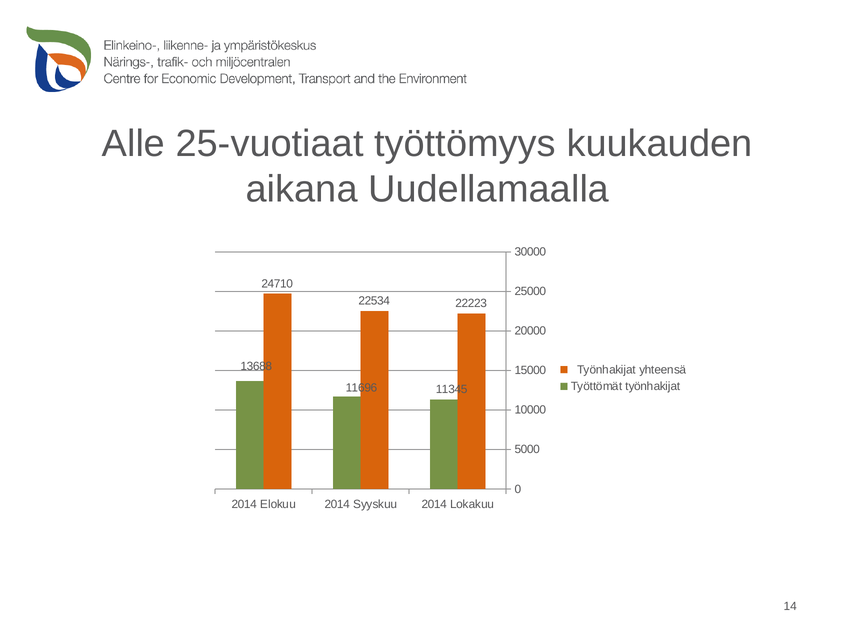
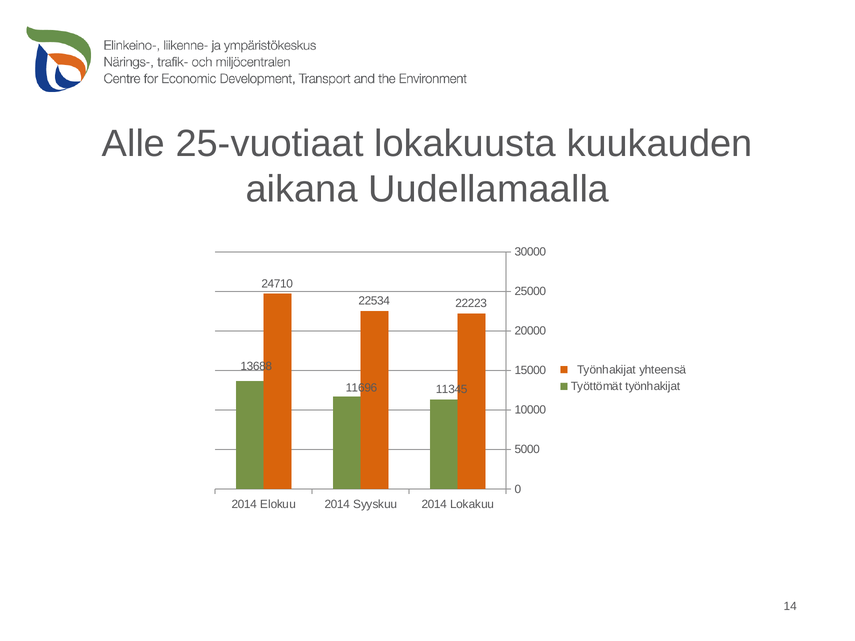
työttömyys: työttömyys -> lokakuusta (465, 144)
